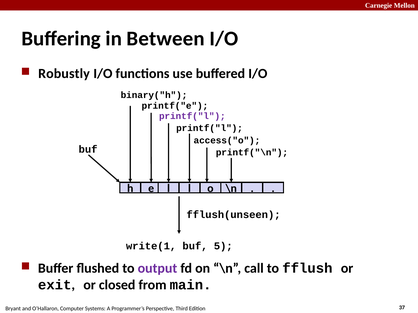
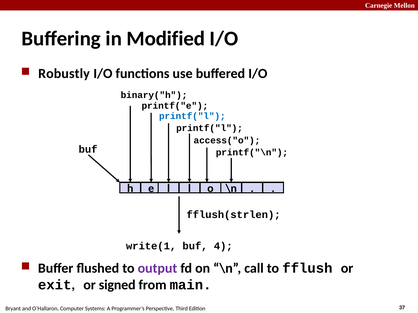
Between: Between -> Modified (166, 39)
printf("l colour: purple -> blue (192, 116)
fflush(unseen: fflush(unseen -> fflush(strlen (234, 215)
5: 5 -> 4 (223, 247)
closed: closed -> signed (117, 285)
